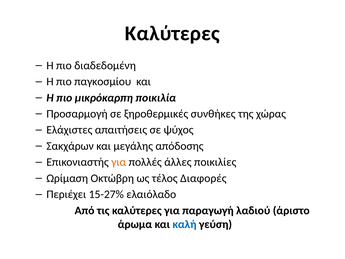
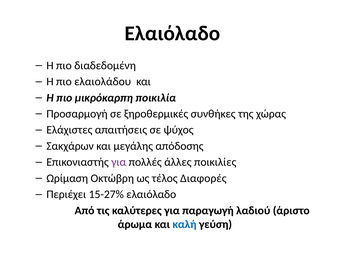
Καλύτερες: Καλύτερες -> Ελαιόλαδο (172, 33)
παγκοσμίου: παγκοσμίου -> ελαιολάδου (103, 82)
για colour: orange -> purple (119, 162)
